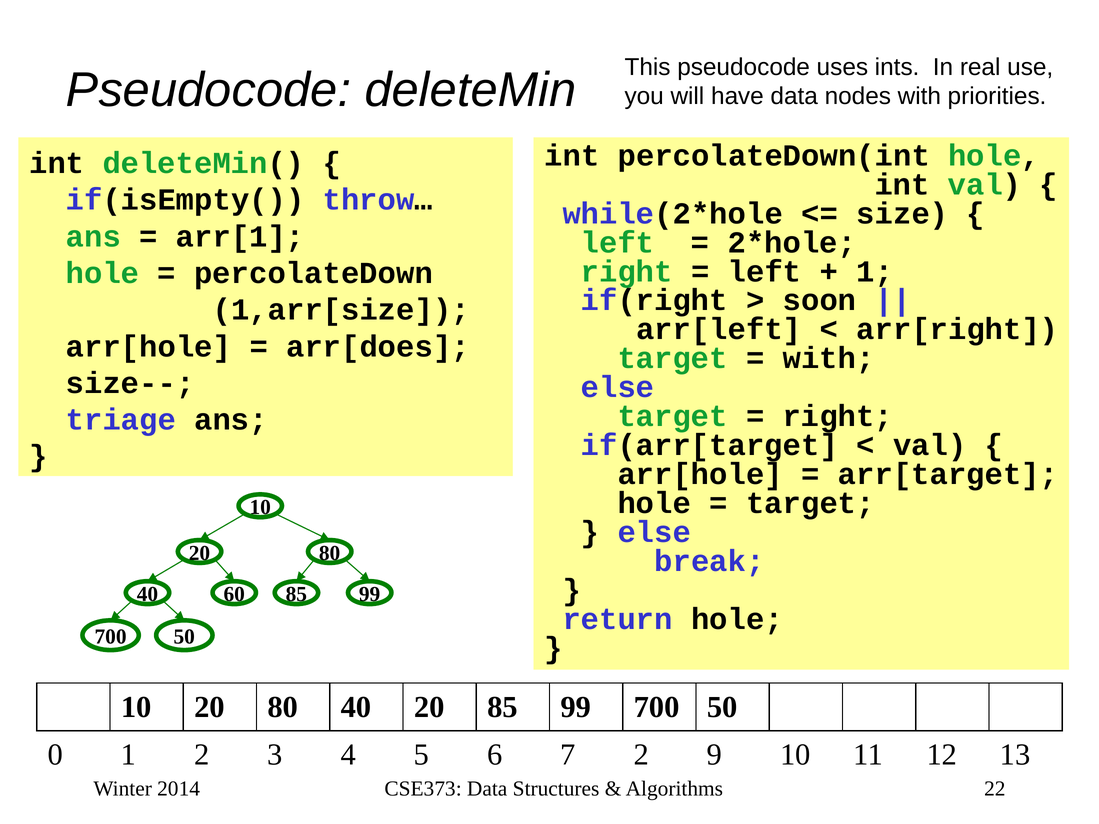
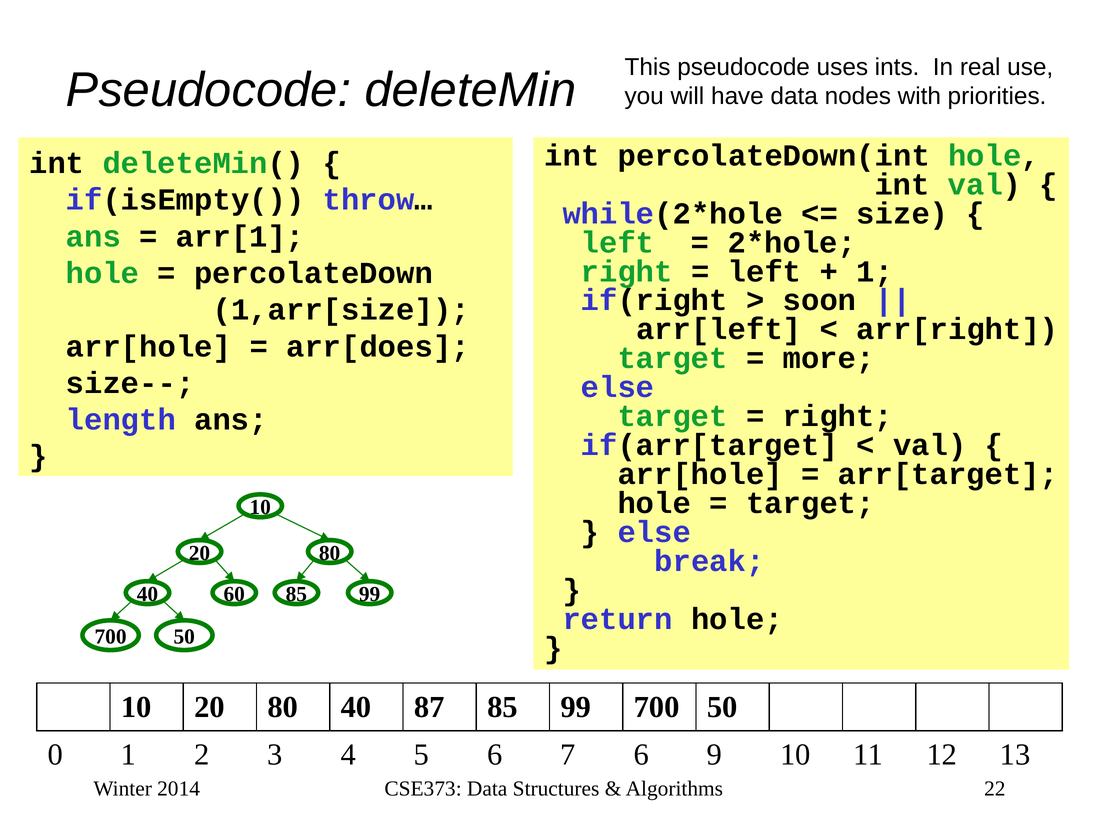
with: with -> more (829, 358)
triage: triage -> length (121, 420)
40 20: 20 -> 87 (429, 707)
7 2: 2 -> 6 (641, 755)
